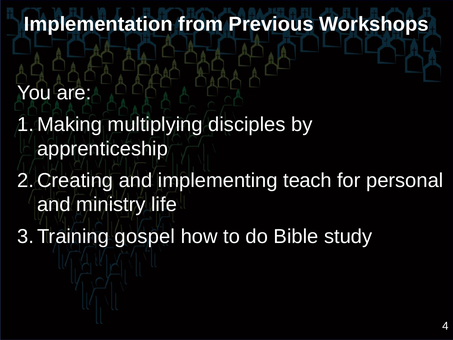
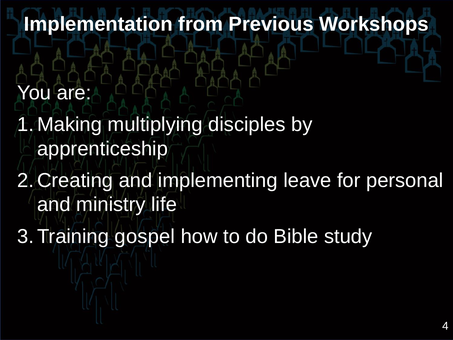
teach: teach -> leave (307, 180)
